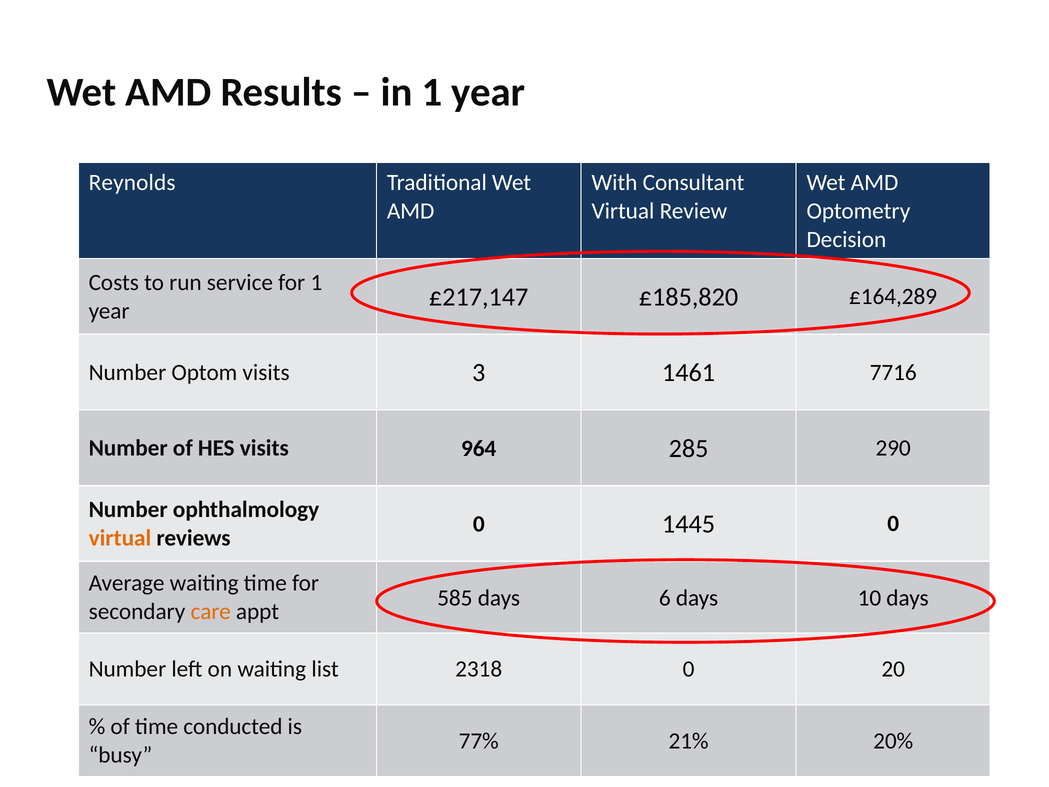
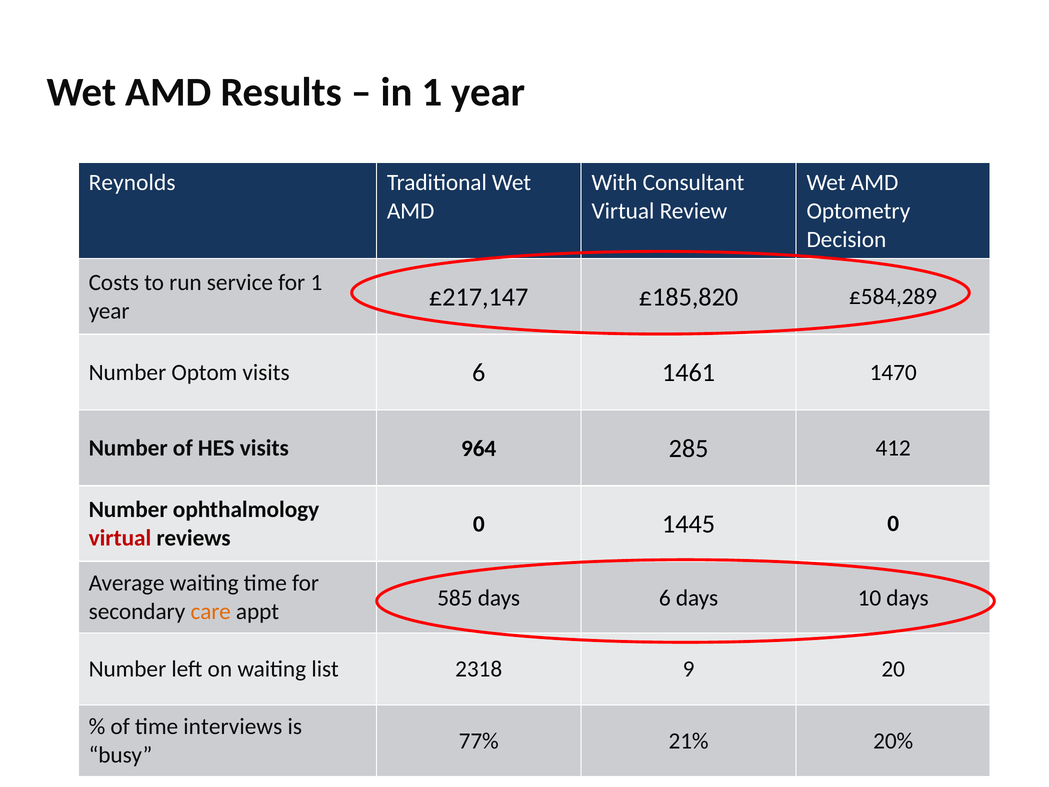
£164,289: £164,289 -> £584,289 (893, 297)
visits 3: 3 -> 6 (479, 373)
7716: 7716 -> 1470 (893, 372)
290: 290 -> 412 (893, 448)
virtual colour: orange -> red (120, 538)
2318 0: 0 -> 9 (689, 669)
conducted: conducted -> interviews (233, 727)
